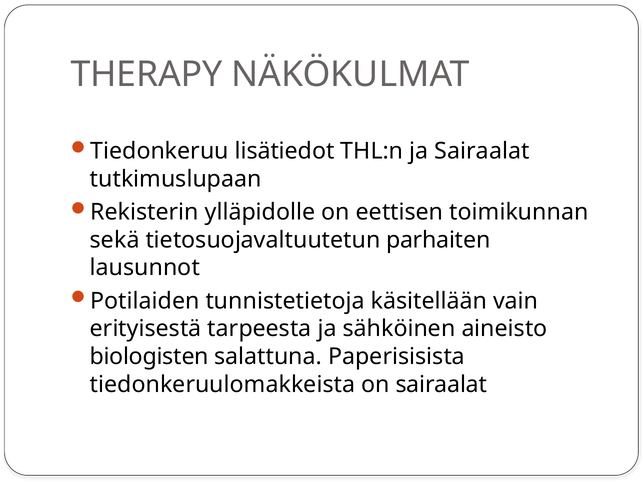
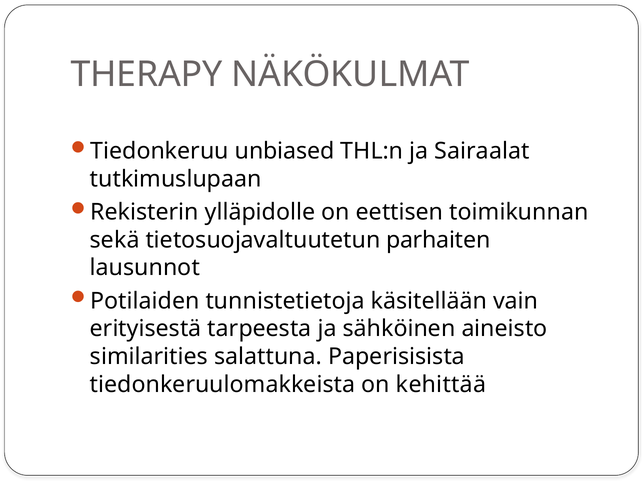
lisätiedot: lisätiedot -> unbiased (285, 151)
biologisten: biologisten -> similarities (149, 357)
on sairaalat: sairaalat -> kehittää (441, 385)
